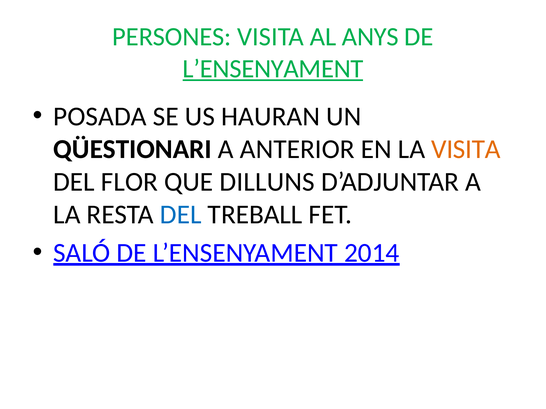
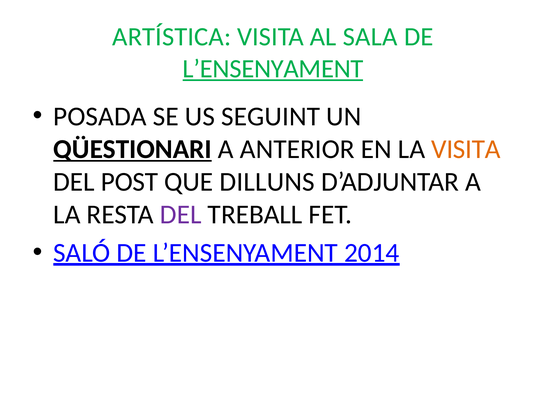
PERSONES: PERSONES -> ARTÍSTICA (172, 37)
ANYS: ANYS -> SALA (370, 37)
HAURAN: HAURAN -> SEGUINT (271, 117)
QÜESTIONARI underline: none -> present (133, 149)
FLOR: FLOR -> POST (130, 182)
DEL colour: blue -> purple (181, 215)
